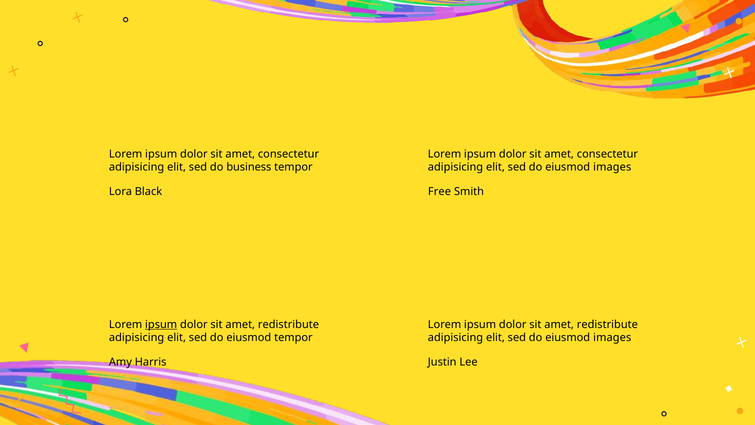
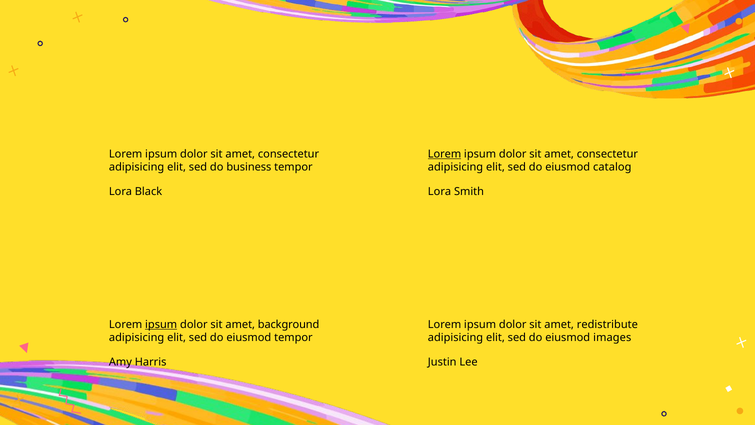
Lorem underline: none -> present (445, 154)
images: images -> catalog (612, 167)
Free: Free -> Lora (440, 192)
redistribute: redistribute -> background (289, 324)
